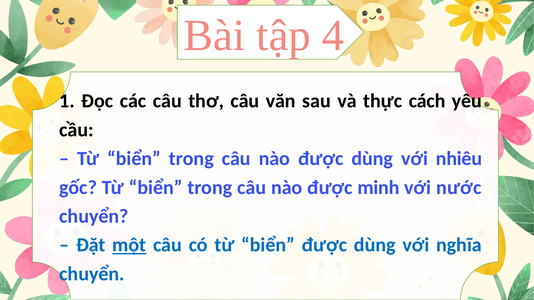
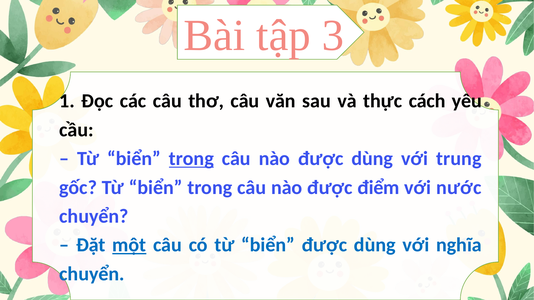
4: 4 -> 3 (333, 35)
trong underline: none -> present (191, 159)
nhiêu: nhiêu -> trung (459, 159)
minh: minh -> điểm (379, 188)
